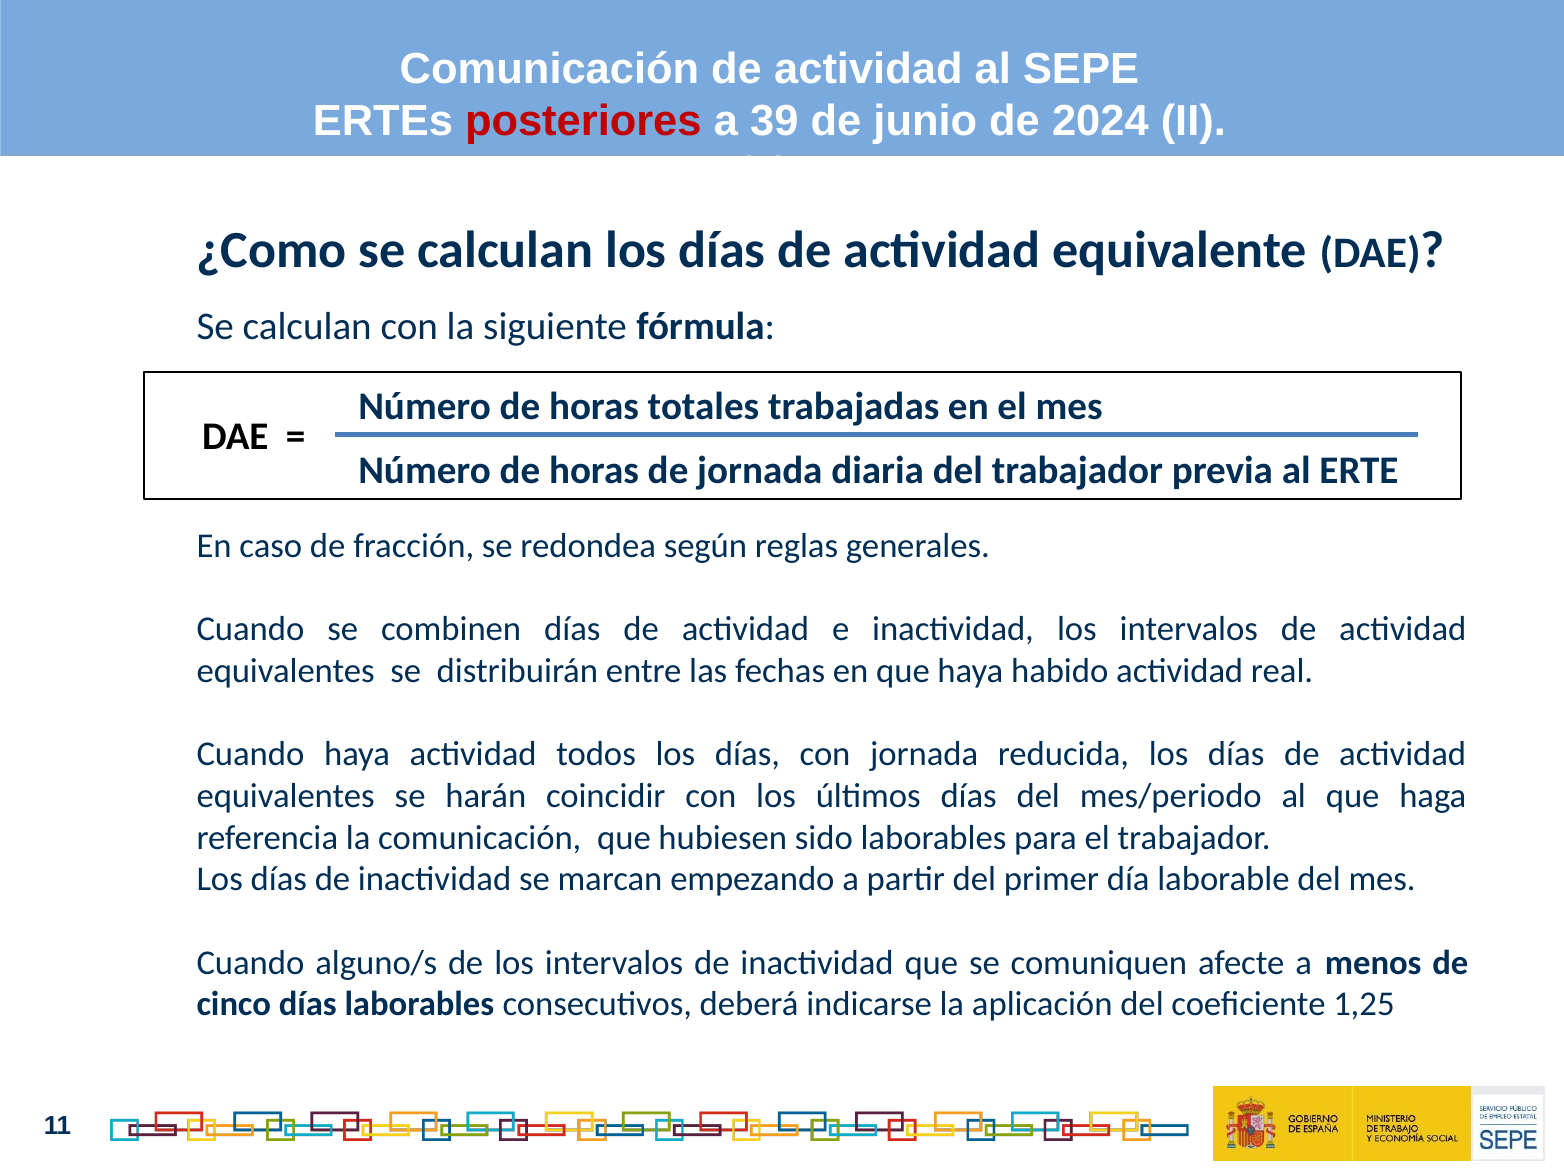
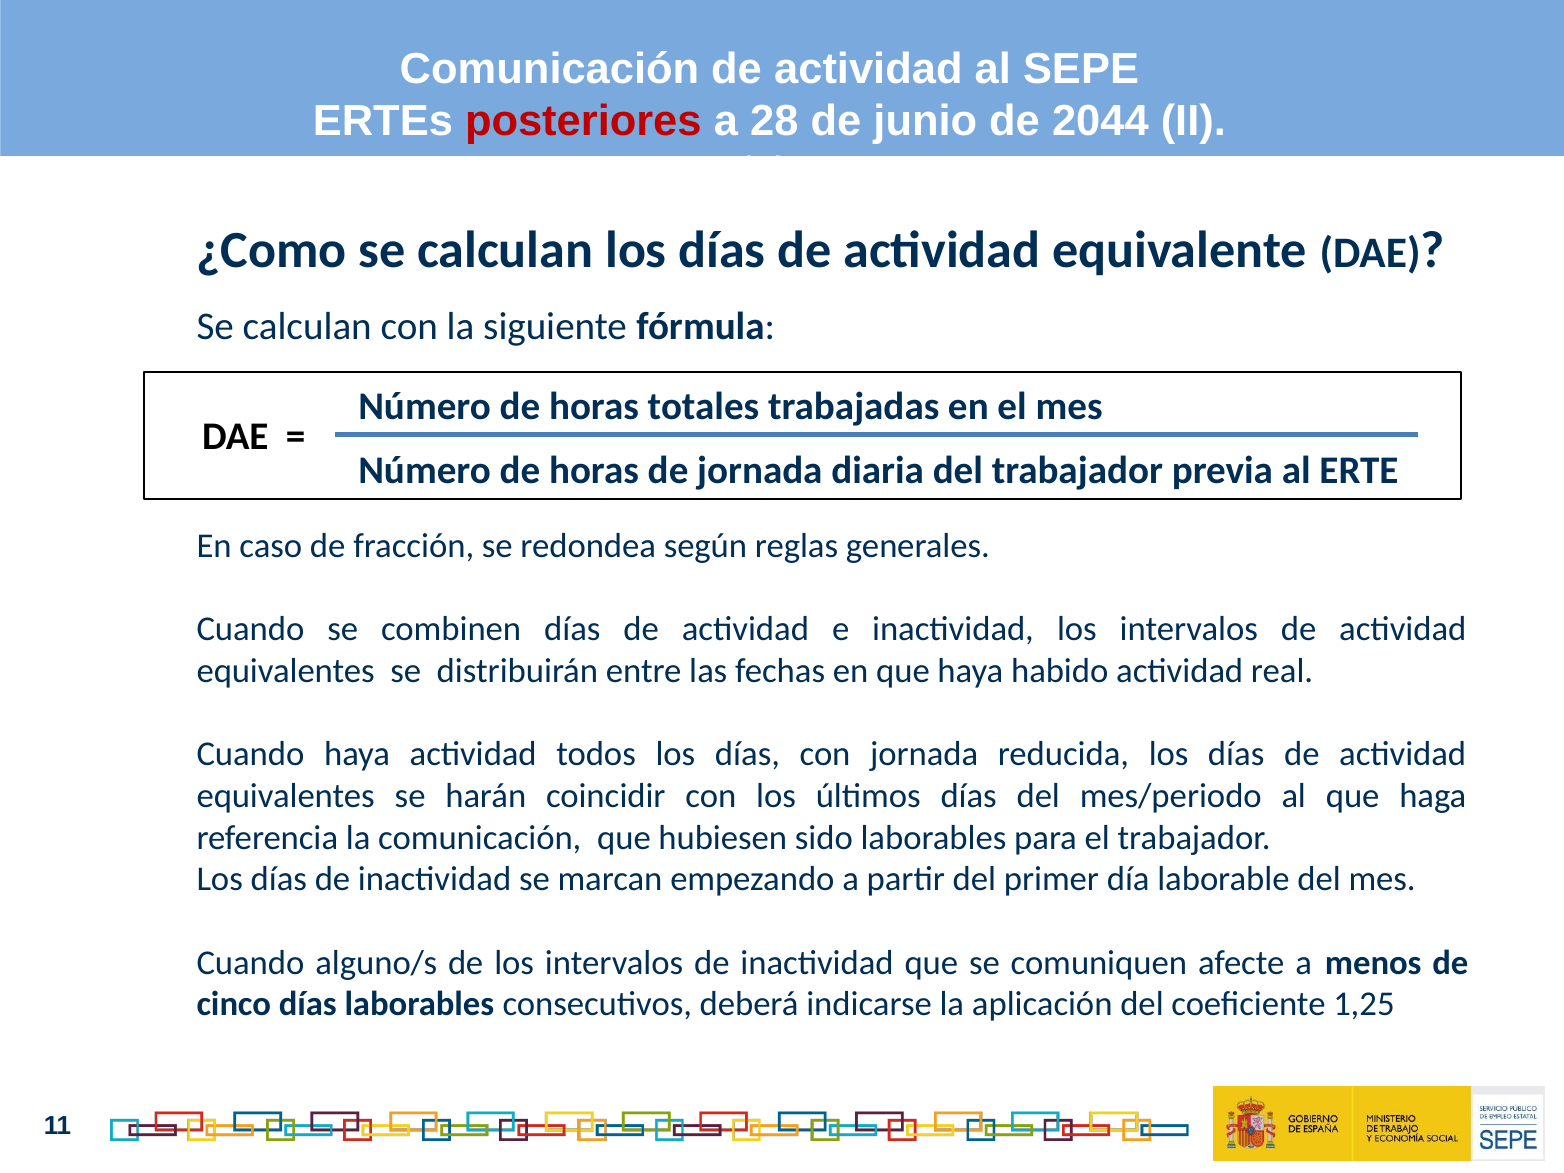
39: 39 -> 28 (774, 121)
2024: 2024 -> 2044 (1100, 121)
